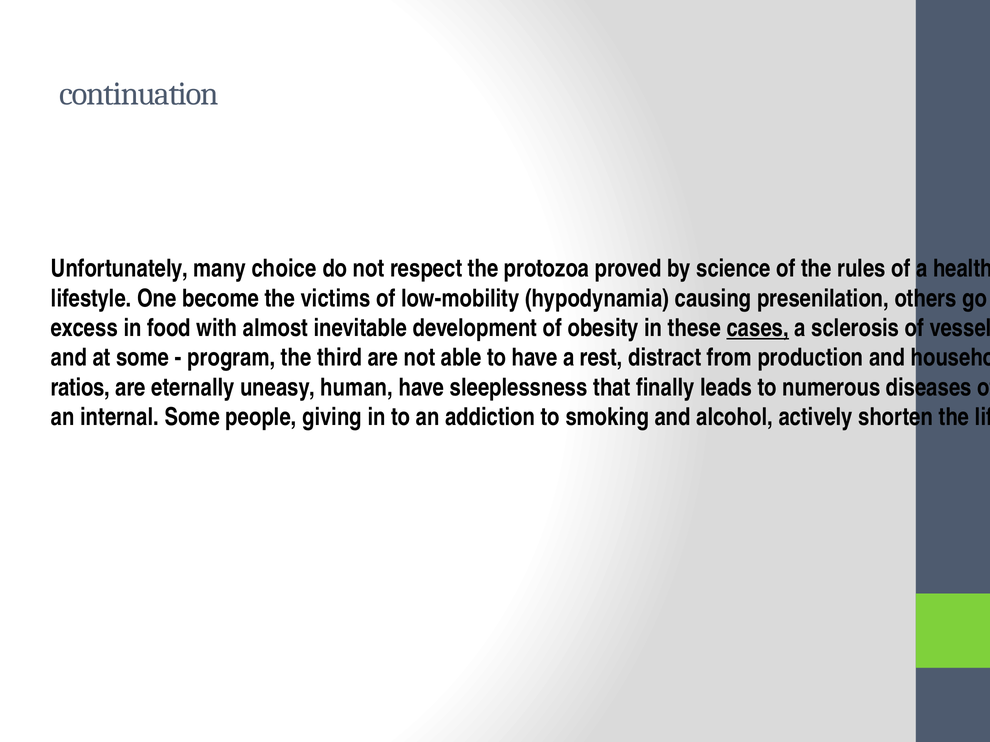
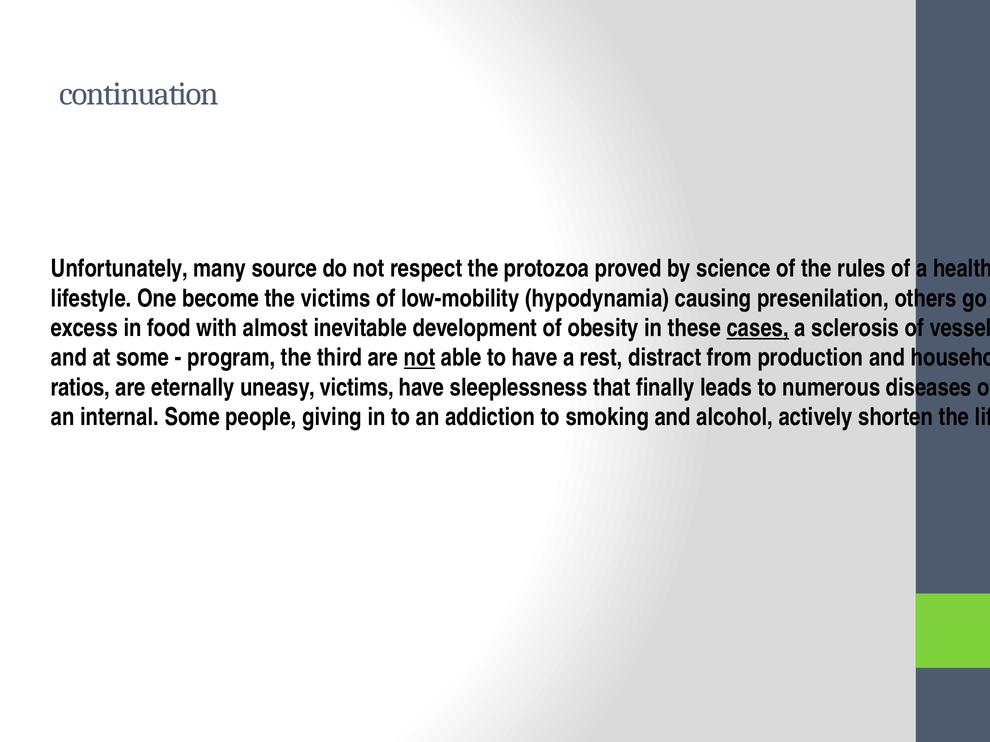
choice: choice -> source (284, 269)
not underline: none -> present (420, 358)
uneasy human: human -> victims (357, 388)
